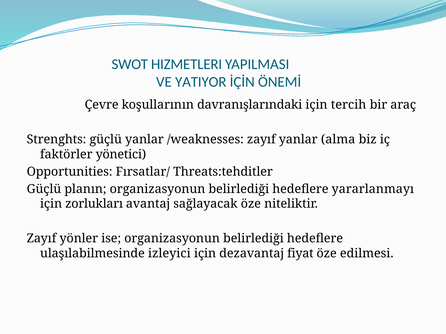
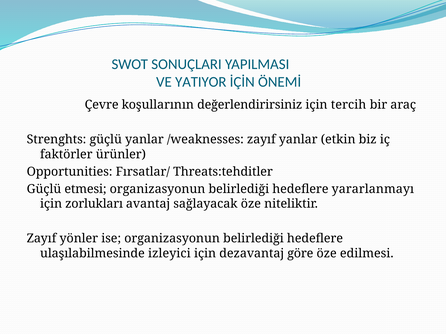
HIZMETLERI: HIZMETLERI -> SONUÇLARI (186, 64)
davranışlarındaki: davranışlarındaki -> değerlendirirsiniz (250, 105)
alma: alma -> etkin (338, 140)
yönetici: yönetici -> ürünler (121, 155)
planın: planın -> etmesi (85, 189)
fiyat: fiyat -> göre (300, 254)
